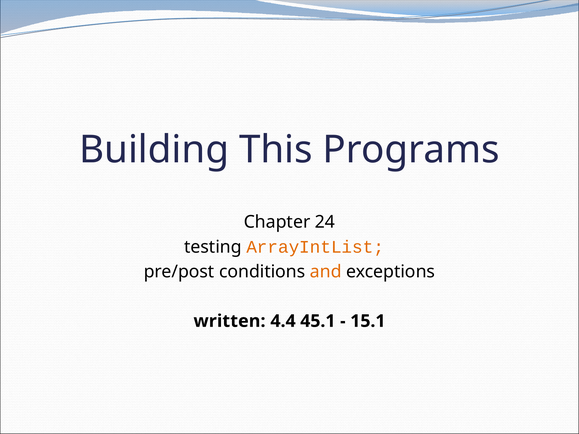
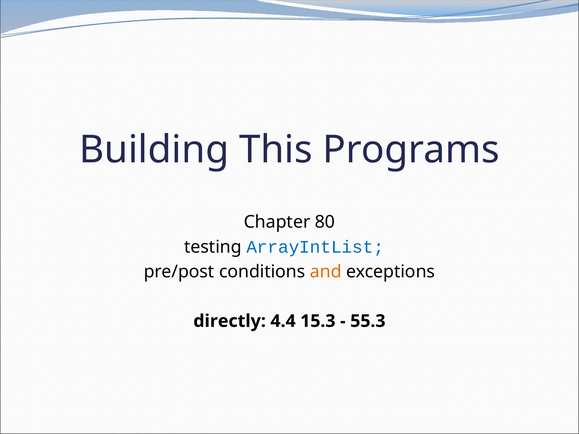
24: 24 -> 80 (325, 222)
ArrayIntList colour: orange -> blue (315, 247)
written: written -> directly (230, 321)
45.1: 45.1 -> 15.3 (318, 321)
15.1: 15.1 -> 55.3 (368, 321)
